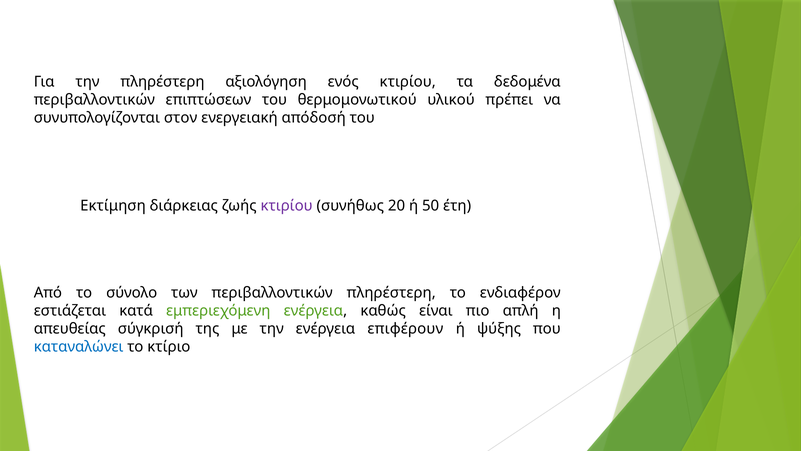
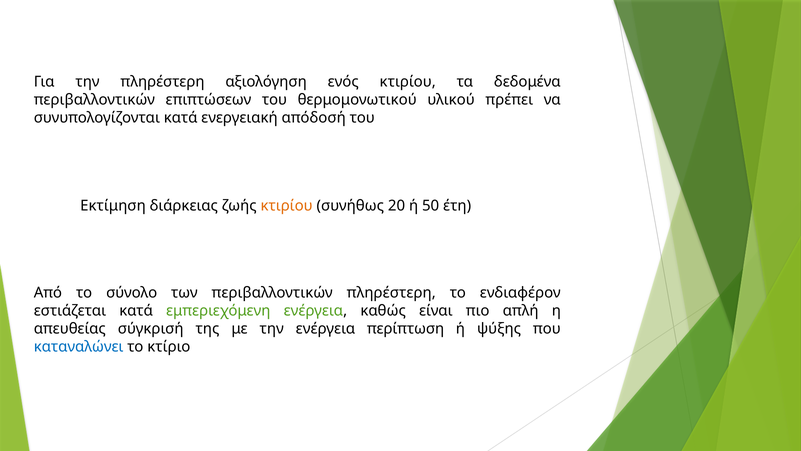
συνυπολογίζονται στον: στον -> κατά (181, 118)
κτιρίου colour: purple -> orange (287, 205)
επιφέρουν: επιφέρουν -> περίπτωση (406, 329)
